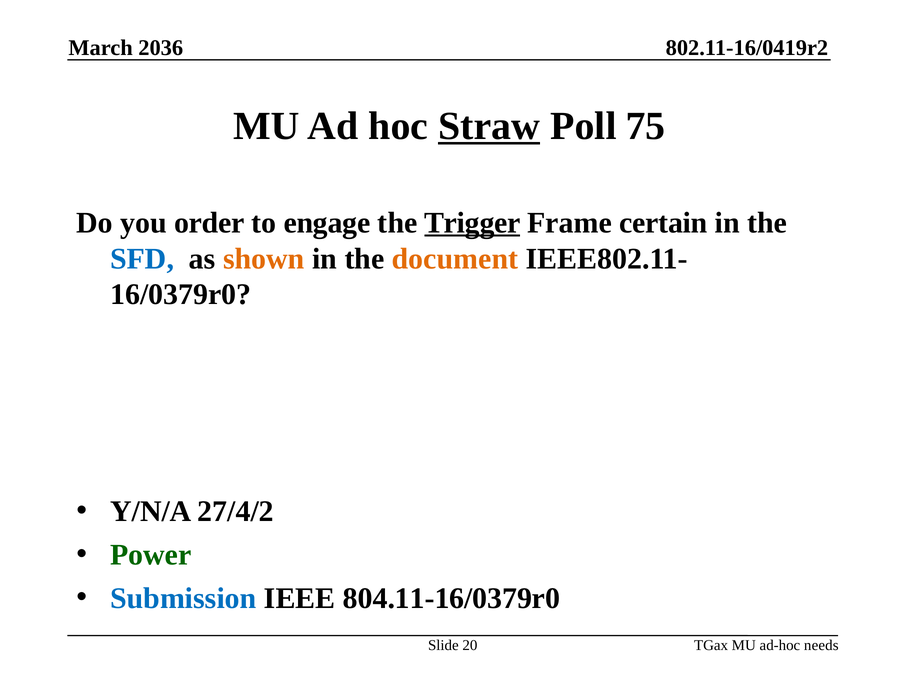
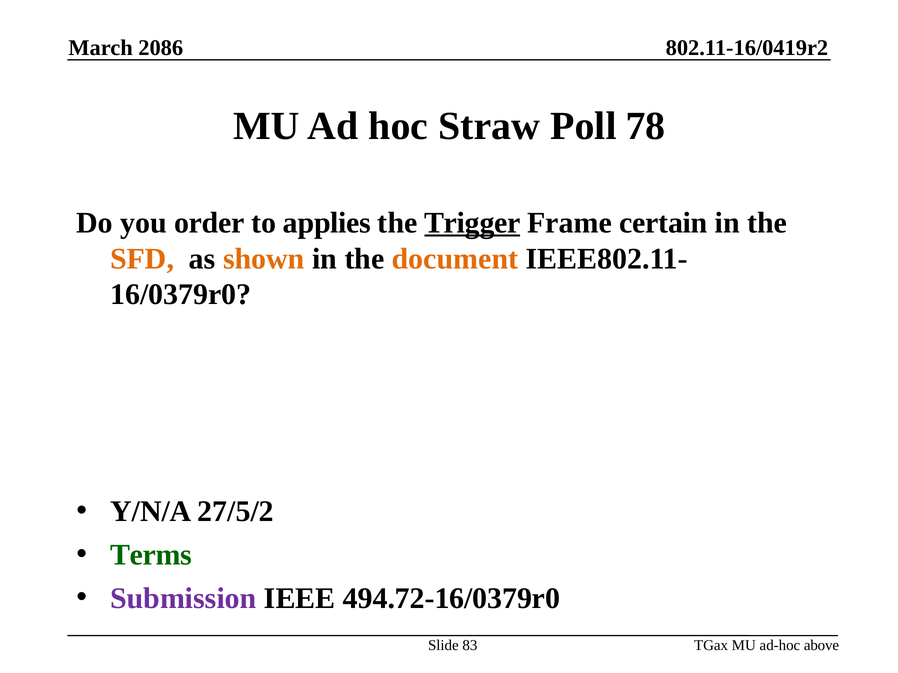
2036: 2036 -> 2086 (161, 48)
Straw underline: present -> none (489, 126)
75: 75 -> 78 (646, 126)
engage: engage -> applies (327, 223)
SFD colour: blue -> orange (142, 259)
27/4/2: 27/4/2 -> 27/5/2 (236, 512)
Power: Power -> Terms (151, 555)
Submission colour: blue -> purple (183, 599)
804.11-16/0379r0: 804.11-16/0379r0 -> 494.72-16/0379r0 (451, 599)
20: 20 -> 83 (470, 646)
needs: needs -> above (821, 646)
